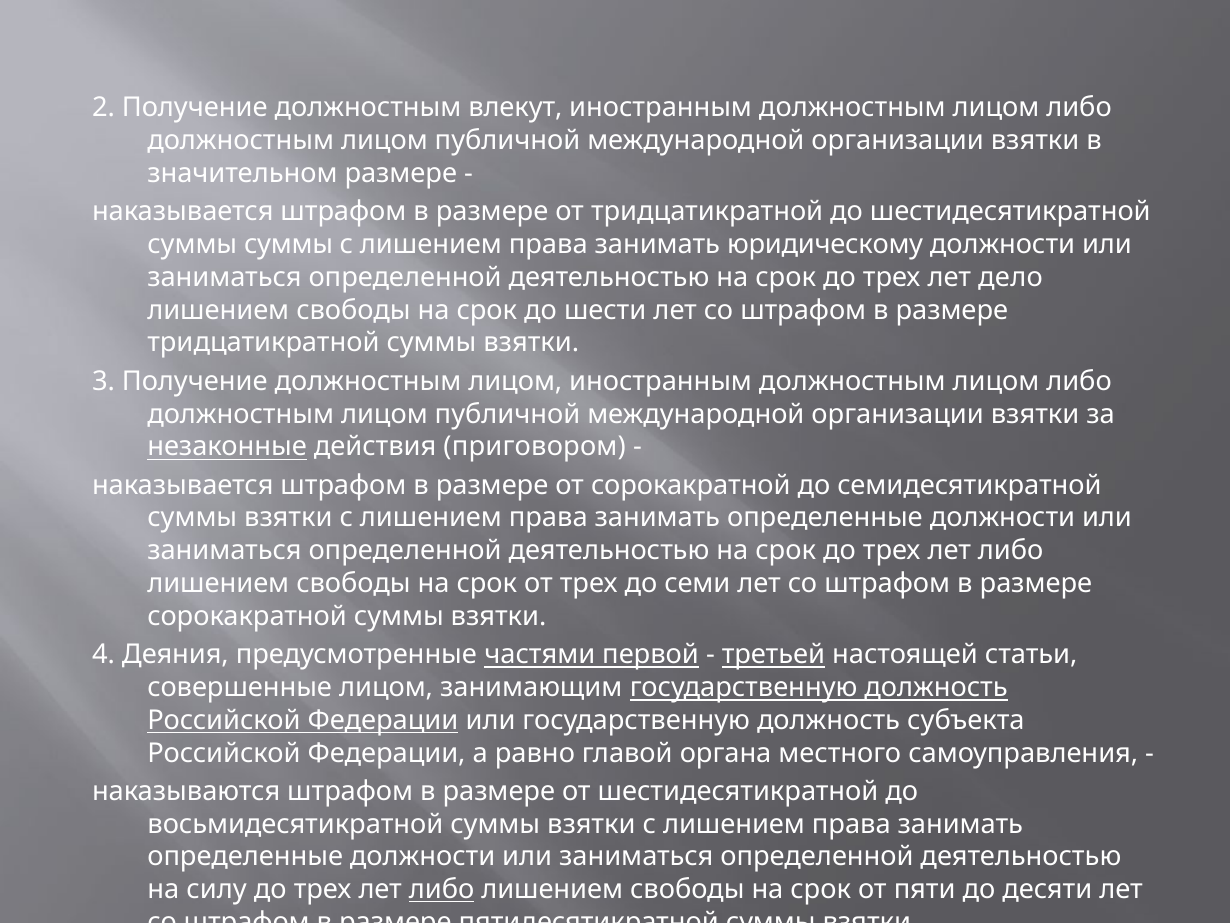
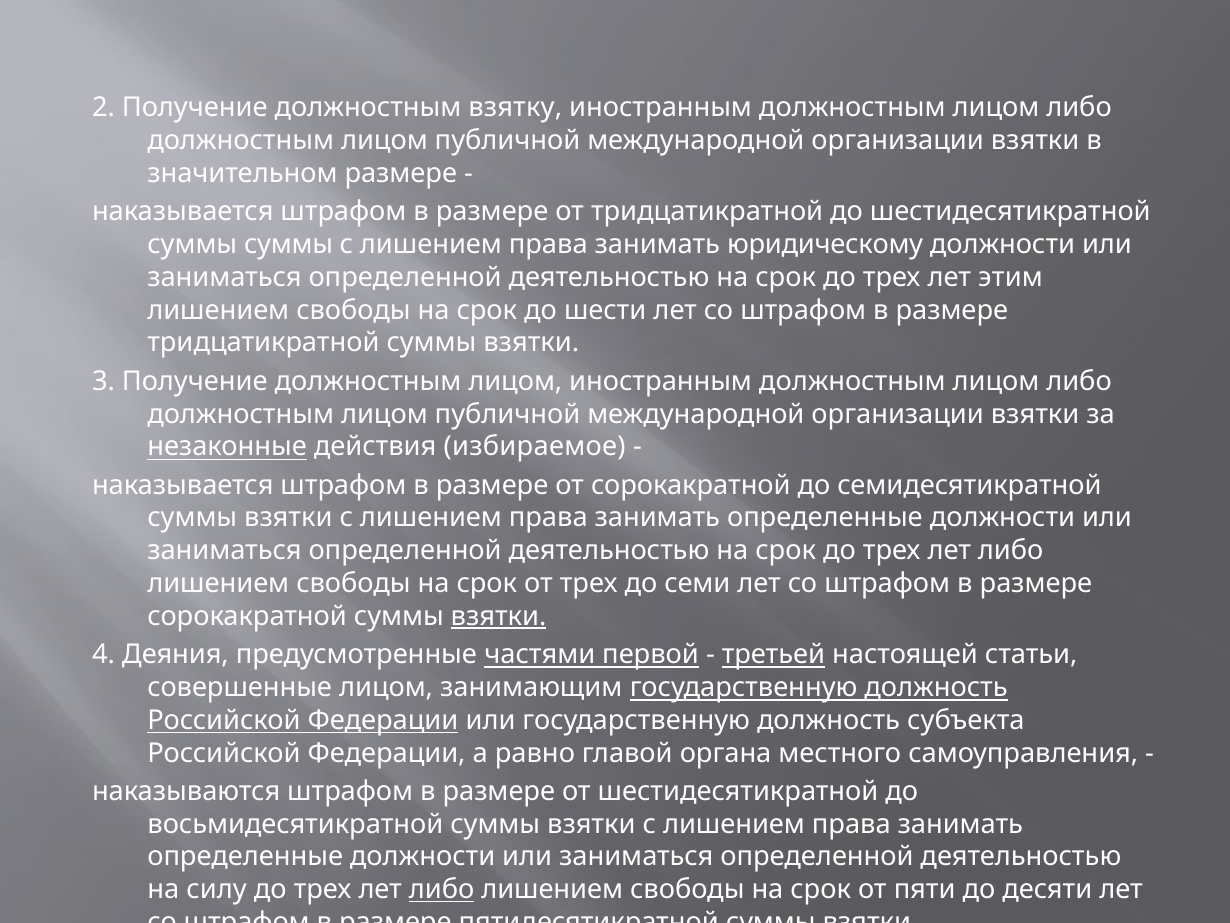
влекут: влекут -> взятку (515, 108)
дело: дело -> этим (1010, 277)
приговором: приговором -> избираемое (535, 447)
взятки underline: none -> present (499, 616)
